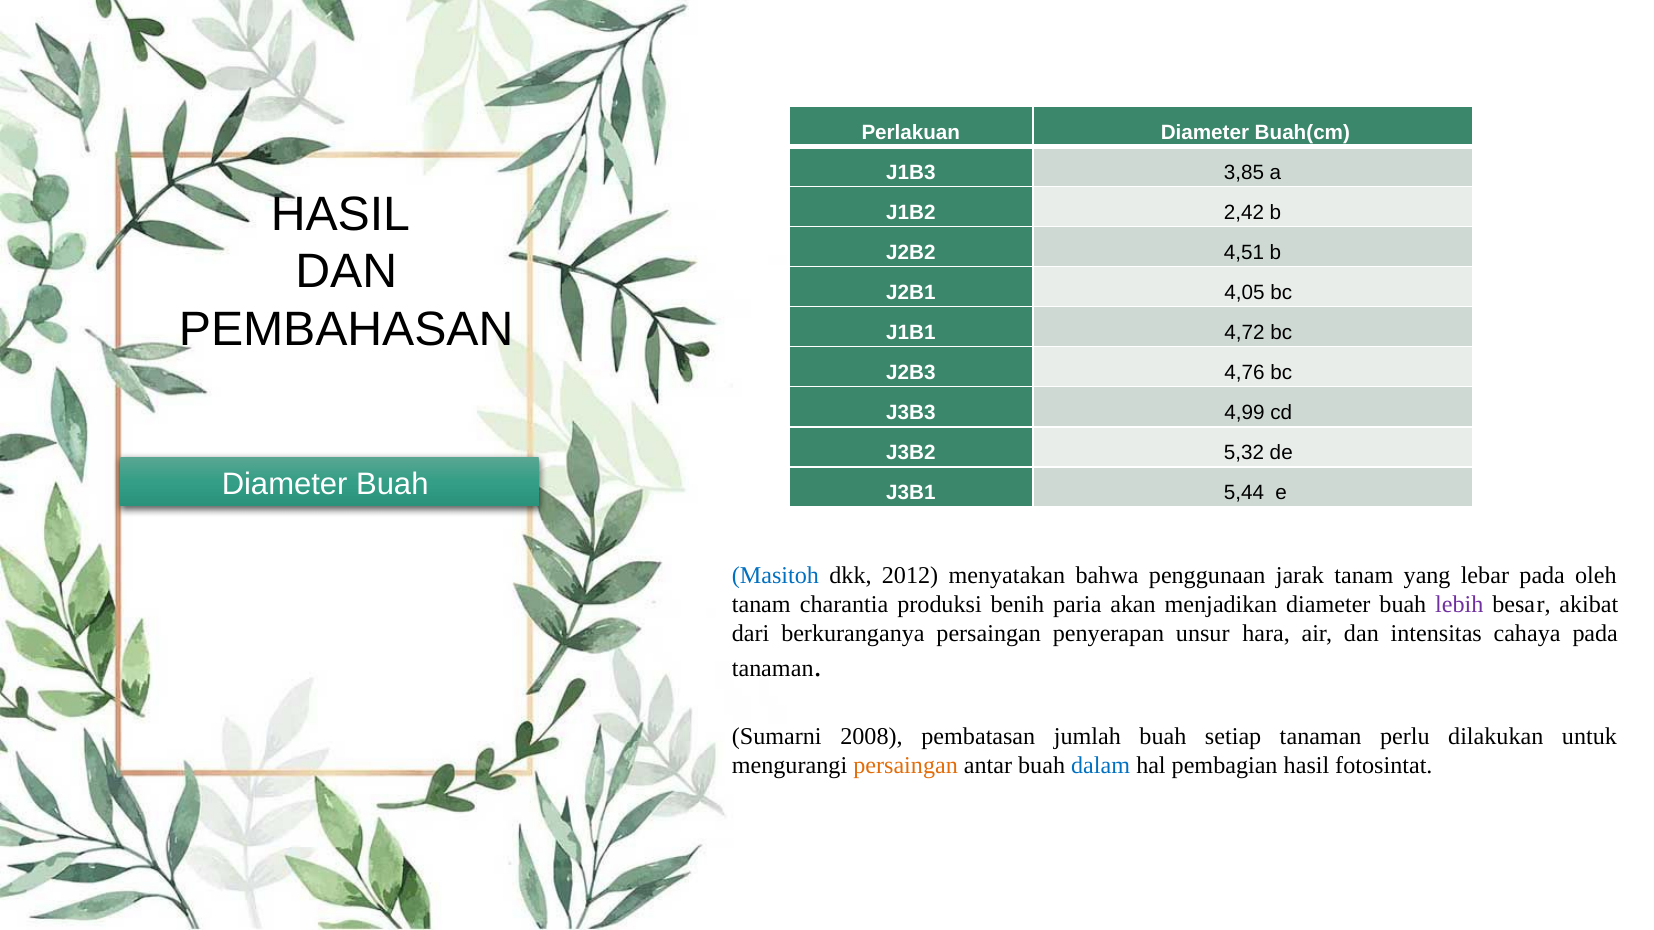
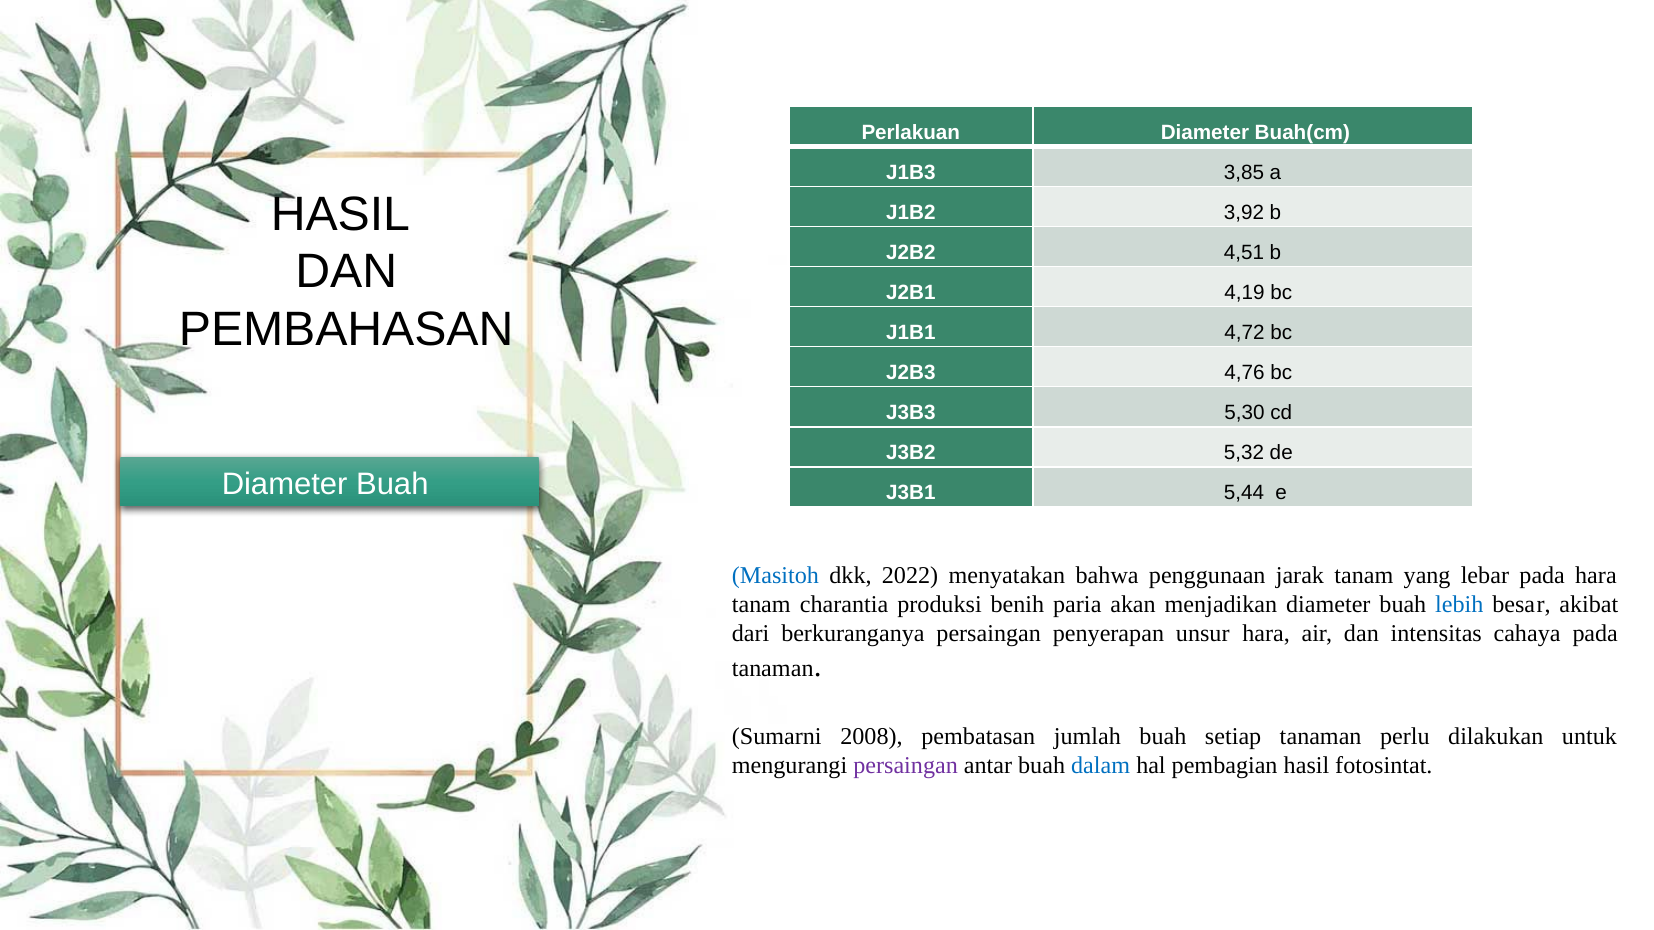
2,42: 2,42 -> 3,92 (1244, 213)
4,05: 4,05 -> 4,19 (1245, 293)
4,99: 4,99 -> 5,30 (1245, 413)
2012: 2012 -> 2022 (910, 575)
pada oleh: oleh -> hara (1596, 575)
lebih colour: purple -> blue (1459, 604)
persaingan colour: orange -> purple (906, 766)
